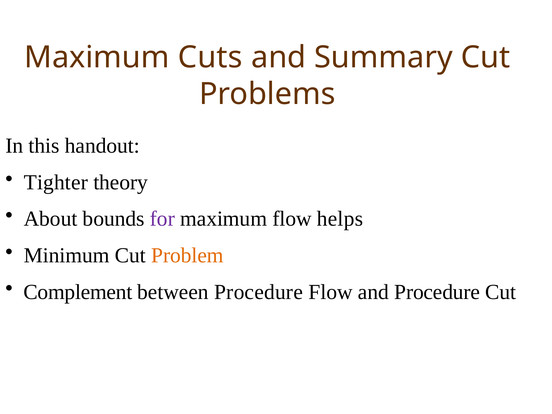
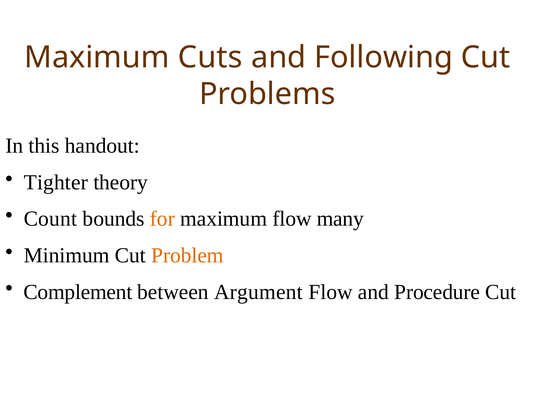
Summary: Summary -> Following (383, 57)
About: About -> Count (50, 219)
for colour: purple -> orange (162, 219)
helps: helps -> many (340, 219)
between Procedure: Procedure -> Argument (258, 292)
